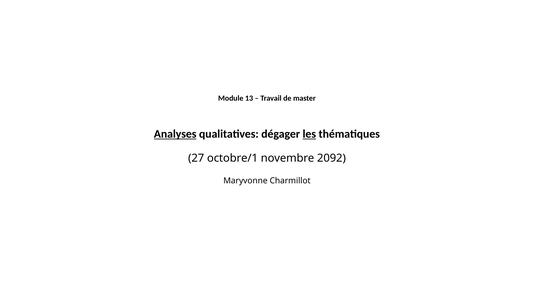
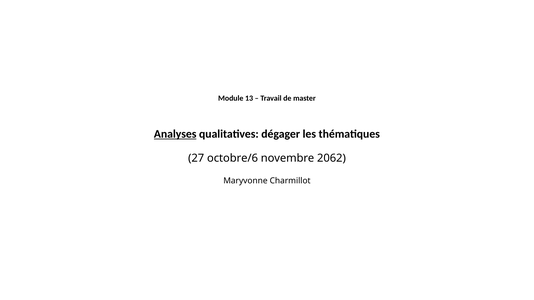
les underline: present -> none (309, 134)
octobre/1: octobre/1 -> octobre/6 (232, 158)
2092: 2092 -> 2062 (331, 158)
